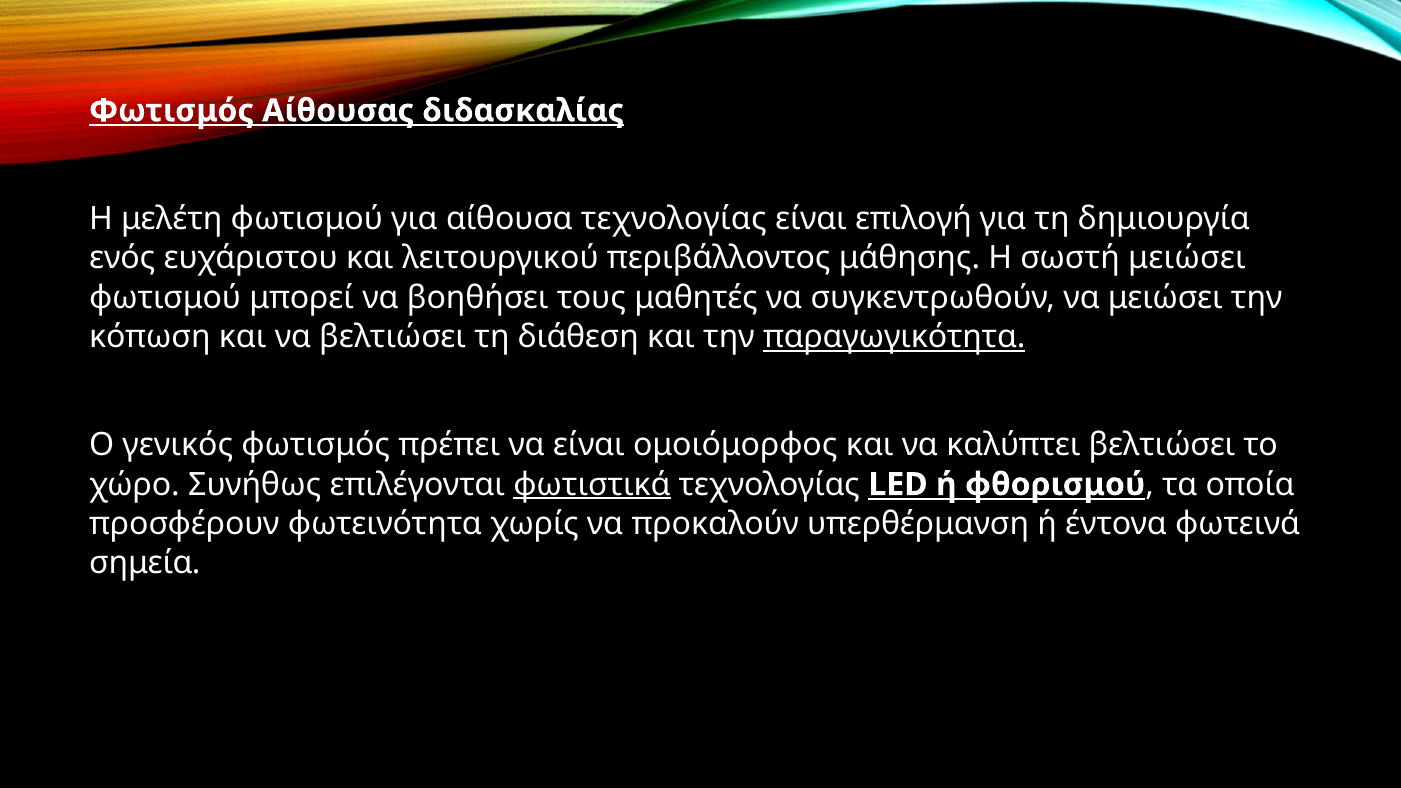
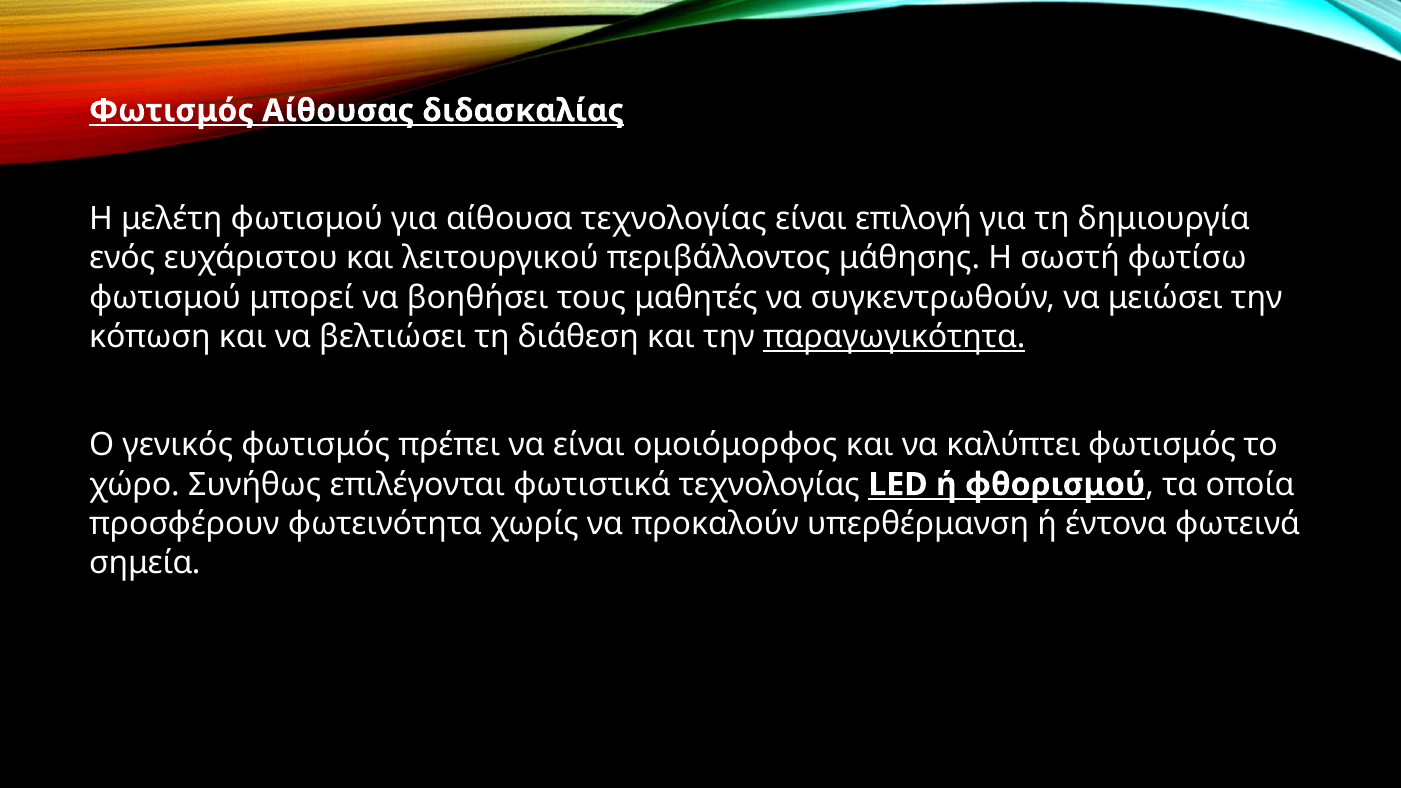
σωστή μειώσει: μειώσει -> φωτίσω (1187, 258)
καλύπτει βελτιώσει: βελτιώσει -> φωτισμός (1162, 445)
φωτιστικά underline: present -> none (592, 485)
